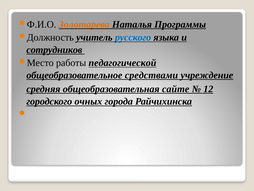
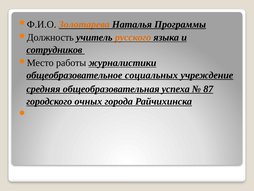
русского colour: blue -> orange (133, 37)
педагогической: педагогической -> журналистики (122, 63)
средствами: средствами -> социальных (151, 75)
сайте: сайте -> успеха (176, 89)
12: 12 -> 87 (208, 89)
